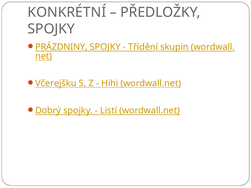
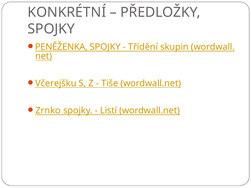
PRÁZDNINY: PRÁZDNINY -> PENĚŽENKA (61, 47)
Hihi: Hihi -> Tiše (110, 83)
Dobrý: Dobrý -> Zrnko (48, 111)
